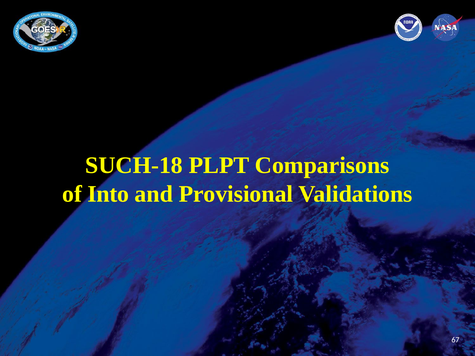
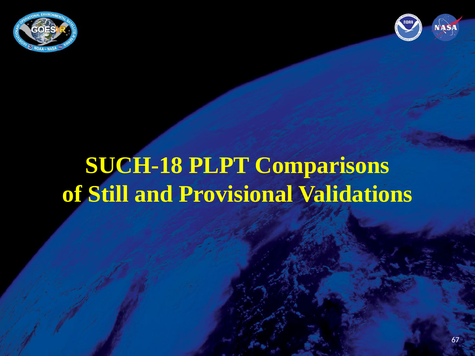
Into: Into -> Still (108, 194)
